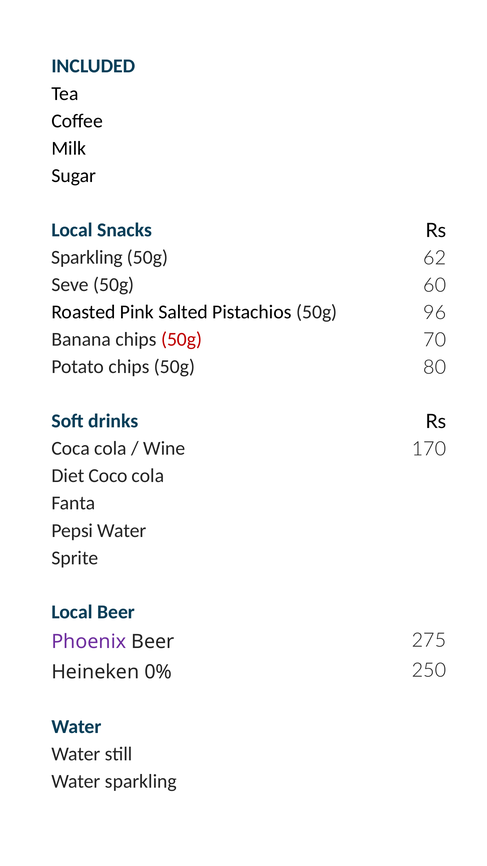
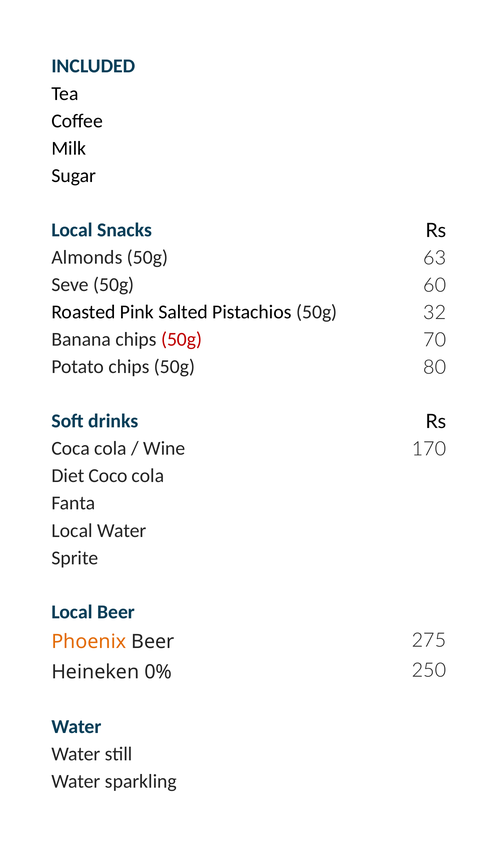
Sparkling: Sparkling -> Almonds (87, 257)
62: 62 -> 63 (435, 258)
96: 96 -> 32 (435, 313)
Pepsi: Pepsi -> Local (72, 531)
Phoenix colour: purple -> orange (89, 642)
